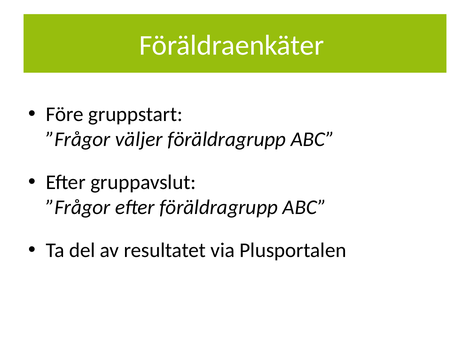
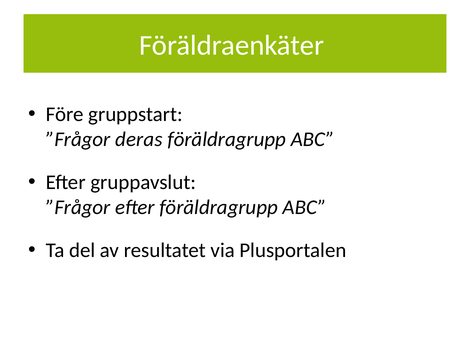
väljer: väljer -> deras (139, 140)
